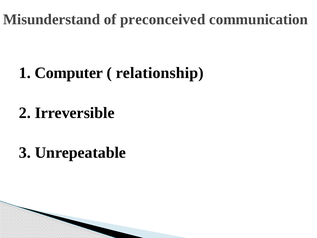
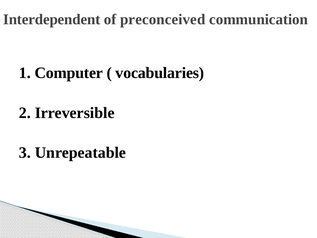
Misunderstand: Misunderstand -> Interdependent (52, 20)
relationship: relationship -> vocabularies (160, 73)
